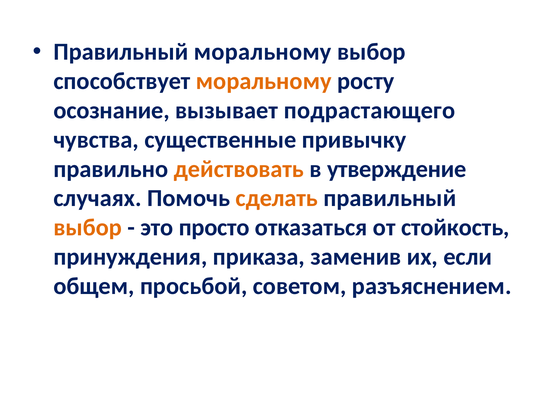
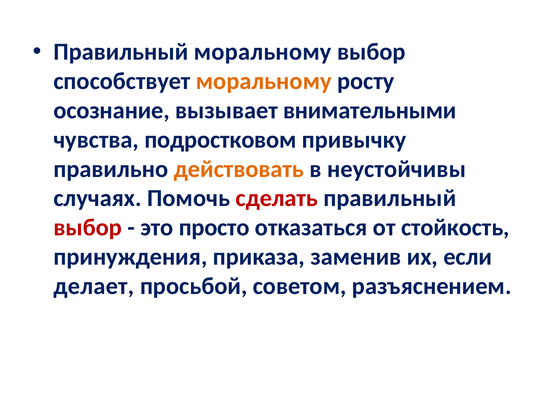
подрастающего: подрастающего -> внимательными (370, 110)
существенные: существенные -> подростковом (220, 140)
утверждение: утверждение -> неустойчивы (397, 169)
сделать colour: orange -> red (277, 198)
выбор colour: orange -> red (88, 227)
общем: общем -> делает (94, 286)
